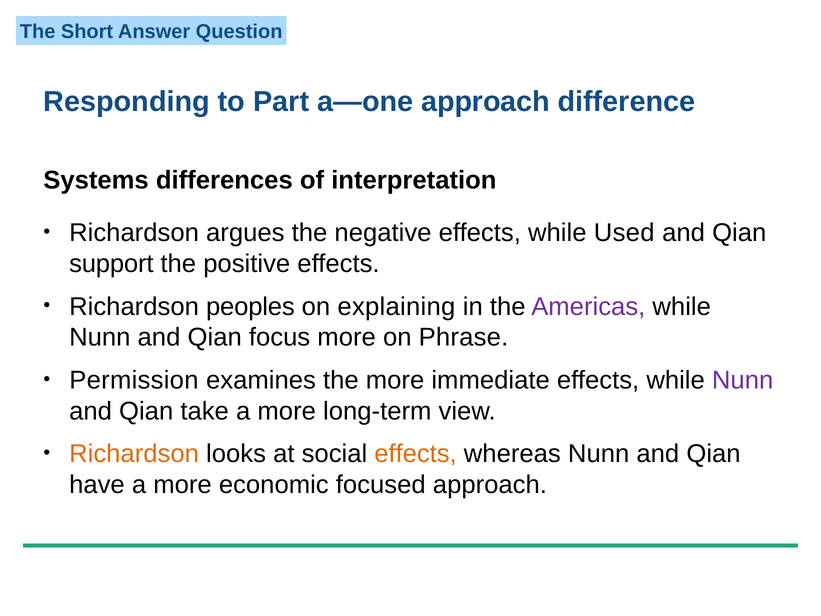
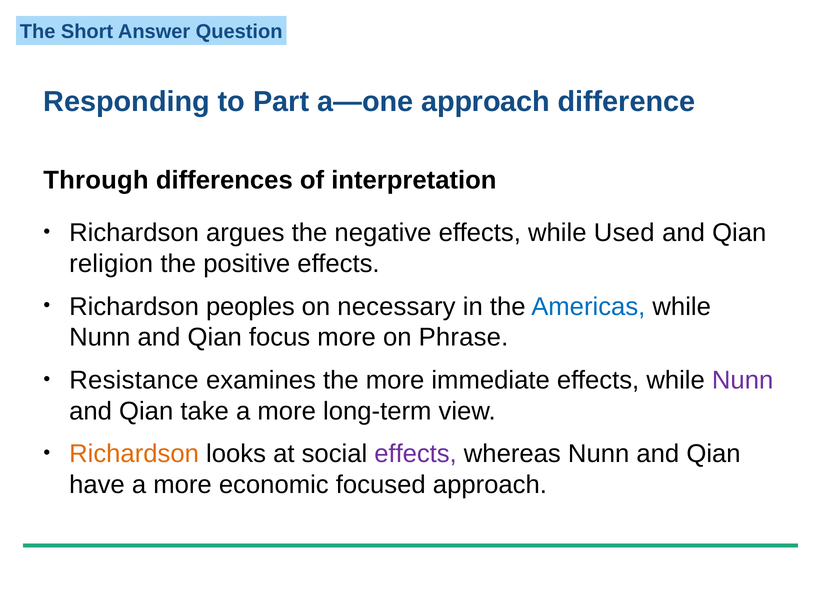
Systems: Systems -> Through (96, 180)
support: support -> religion (111, 264)
explaining: explaining -> necessary (396, 306)
Americas colour: purple -> blue (588, 306)
Permission: Permission -> Resistance (134, 380)
effects colour: orange -> purple (416, 454)
